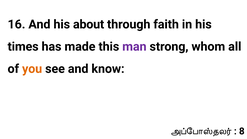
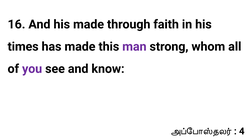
his about: about -> made (89, 24)
you colour: orange -> purple (32, 69)
8: 8 -> 4 (242, 131)
